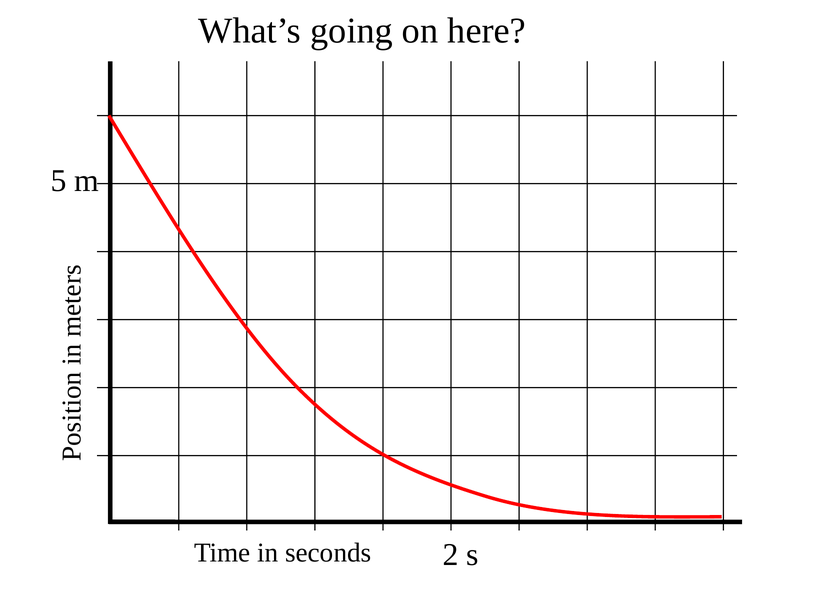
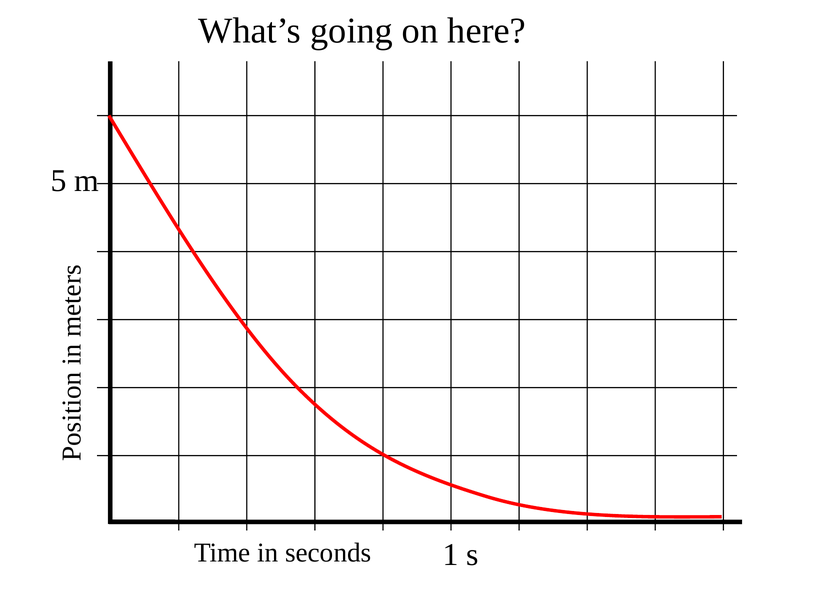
2: 2 -> 1 (451, 555)
